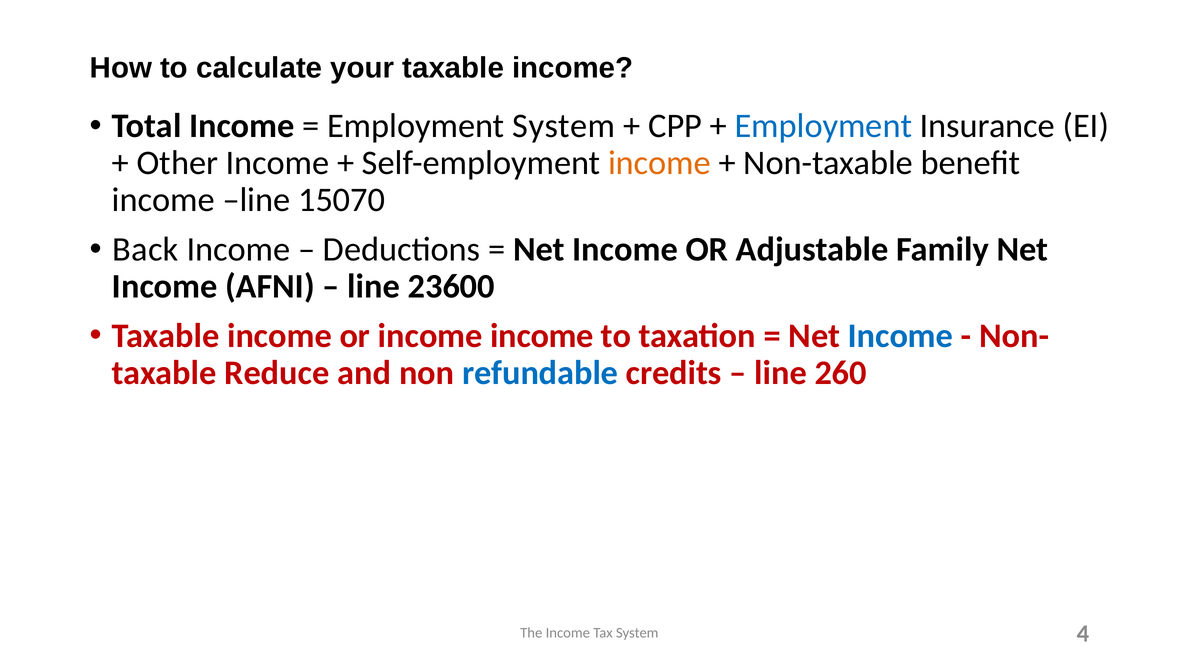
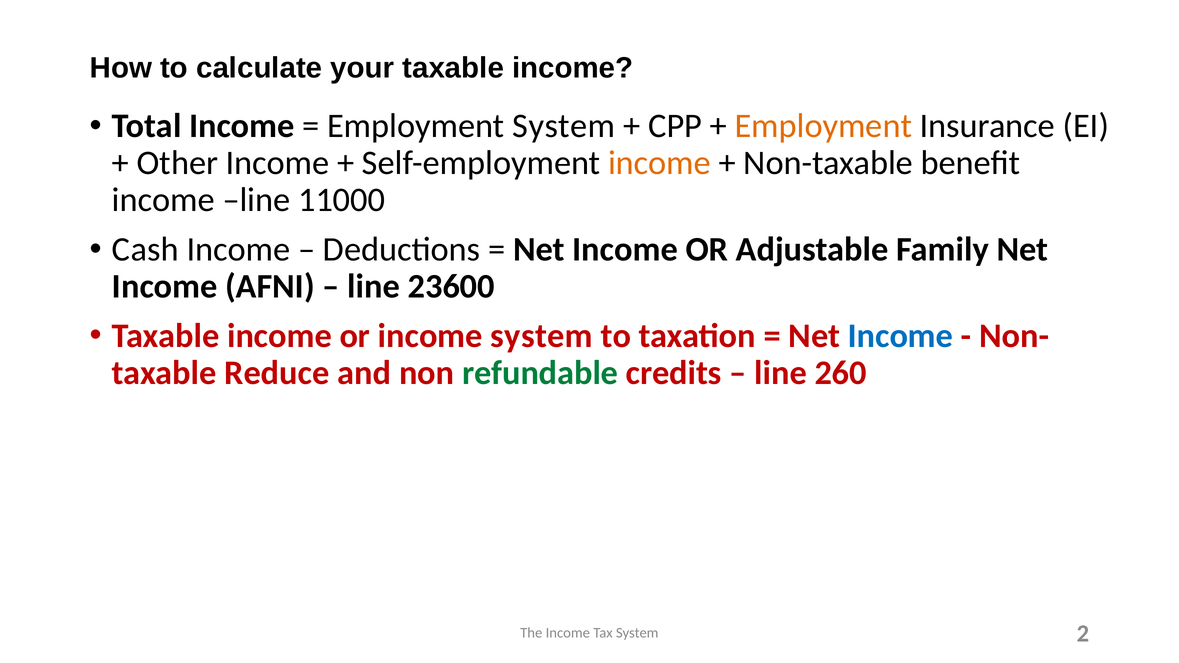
Employment colour: blue -> orange (823, 126)
15070: 15070 -> 11000 (342, 200)
Back: Back -> Cash (145, 250)
income income: income -> system (542, 336)
refundable colour: blue -> green (540, 373)
4: 4 -> 2 (1083, 634)
